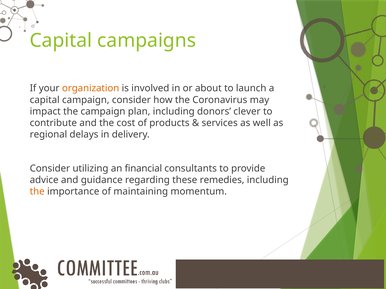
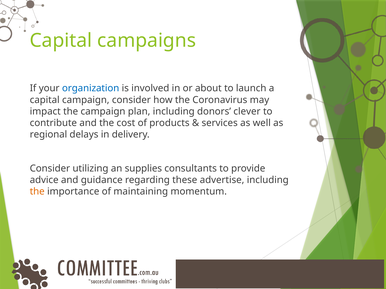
organization colour: orange -> blue (91, 88)
financial: financial -> supplies (143, 169)
remedies: remedies -> advertise (222, 180)
